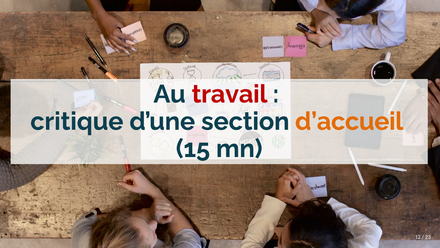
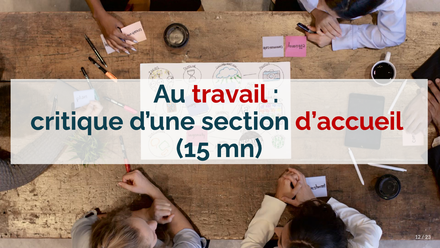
d’accueil colour: orange -> red (349, 121)
